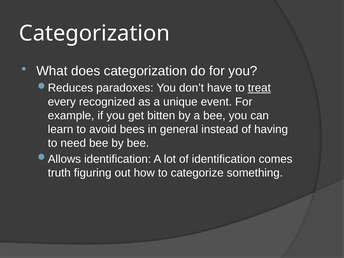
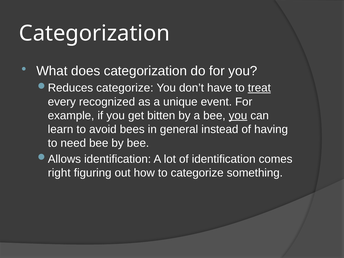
paradoxes: paradoxes -> categorize (125, 88)
you underline: none -> present (238, 115)
truth: truth -> right (59, 173)
